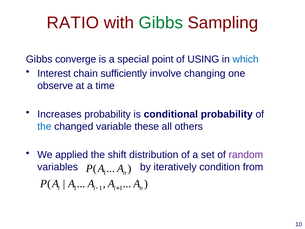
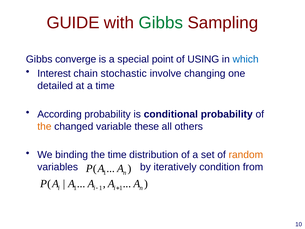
RATIO: RATIO -> GUIDE (73, 23)
sufficiently: sufficiently -> stochastic (124, 73)
observe: observe -> detailed (55, 86)
Increases: Increases -> According (60, 114)
the colour: blue -> orange (44, 126)
applied: applied -> binding (72, 155)
the shift: shift -> time (117, 155)
random colour: purple -> orange (246, 155)
